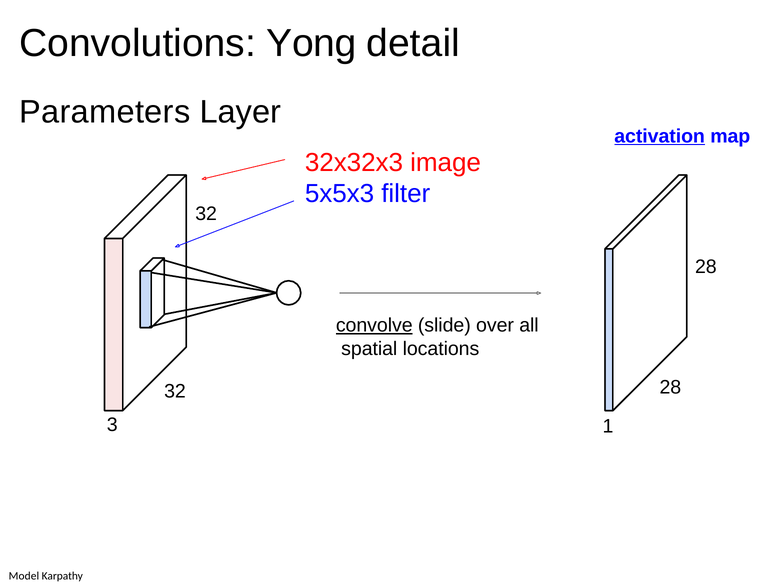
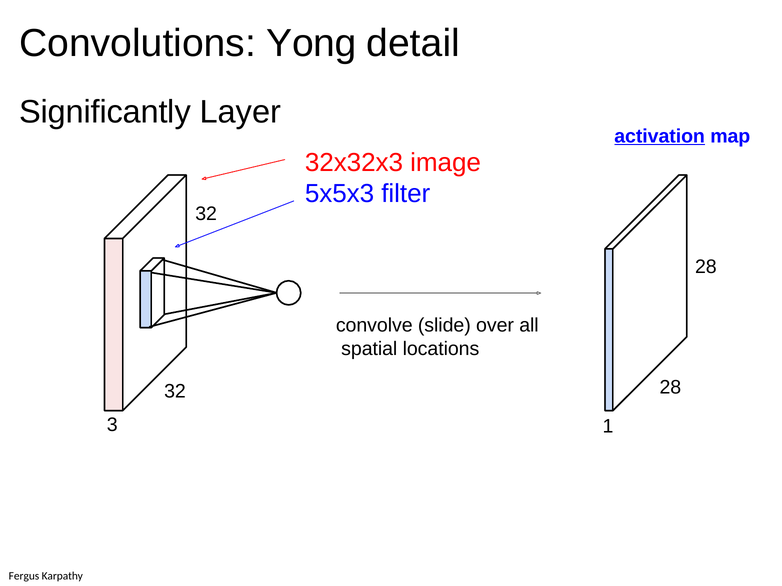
Parameters: Parameters -> Significantly (105, 112)
convolve underline: present -> none (374, 326)
Model: Model -> Fergus (24, 576)
